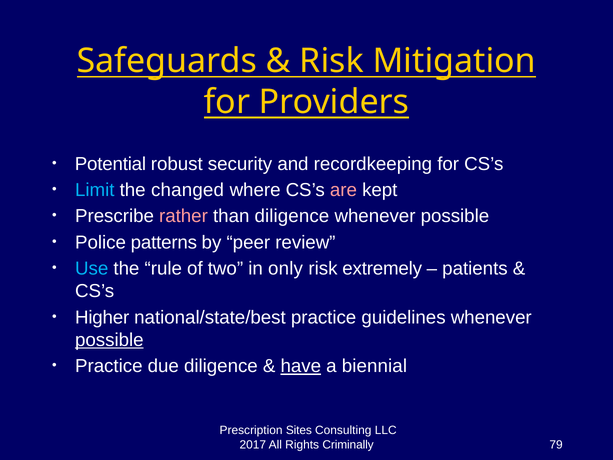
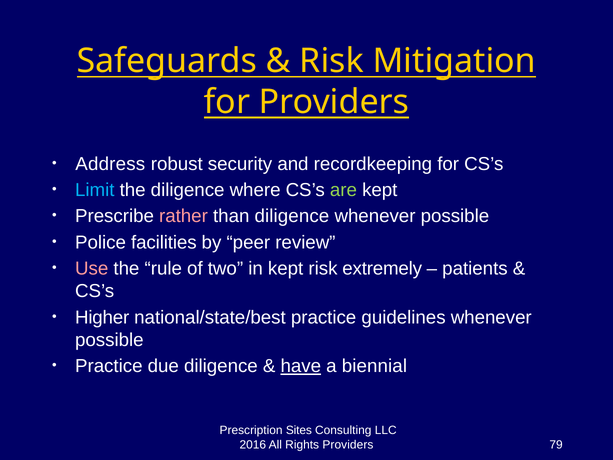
Potential: Potential -> Address (110, 164)
the changed: changed -> diligence (188, 190)
are colour: pink -> light green (343, 190)
patterns: patterns -> facilities (164, 242)
Use colour: light blue -> pink (92, 269)
in only: only -> kept (286, 269)
possible underline: present -> none (109, 340)
2017: 2017 -> 2016 (253, 444)
Rights Criminally: Criminally -> Providers (348, 444)
